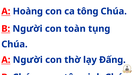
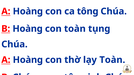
B Người: Người -> Hoàng (28, 29)
Người: Người -> Hoàng (28, 60)
lạy Đấng: Đấng -> Toàn (112, 60)
